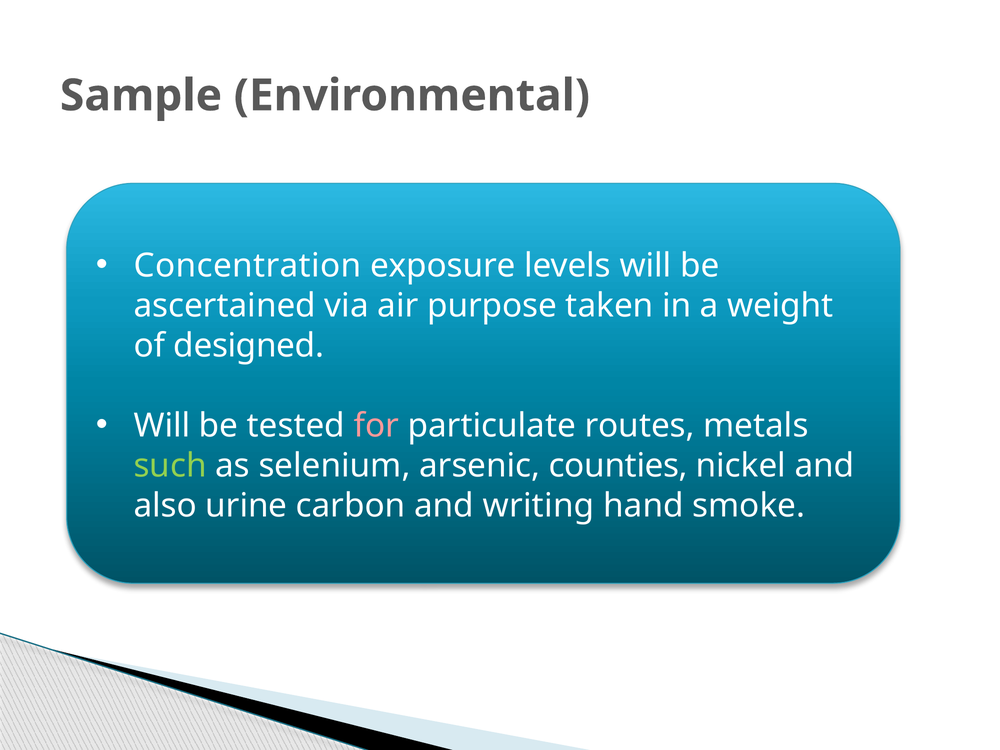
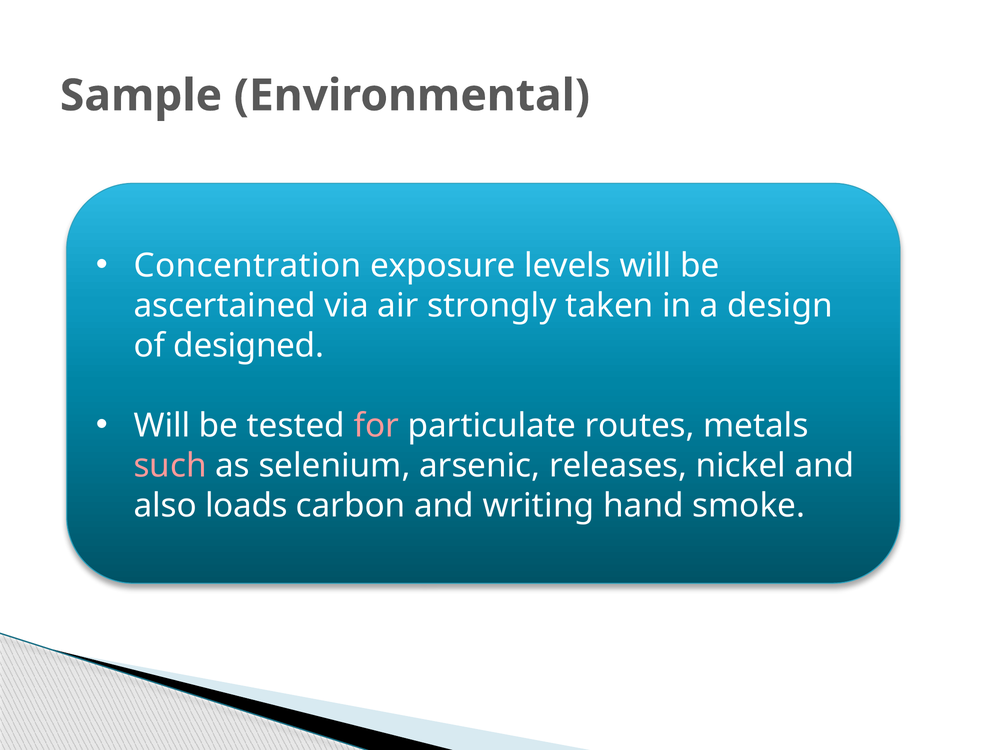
purpose: purpose -> strongly (492, 306)
weight: weight -> design (780, 306)
such colour: light green -> pink (170, 466)
counties: counties -> releases (618, 466)
urine: urine -> loads (246, 506)
